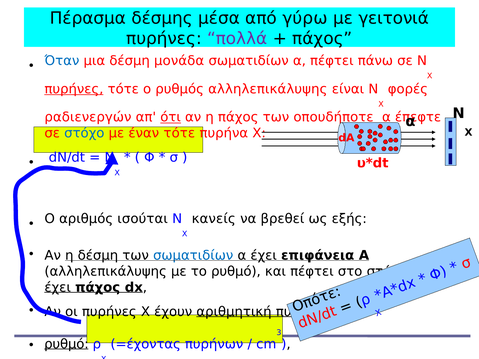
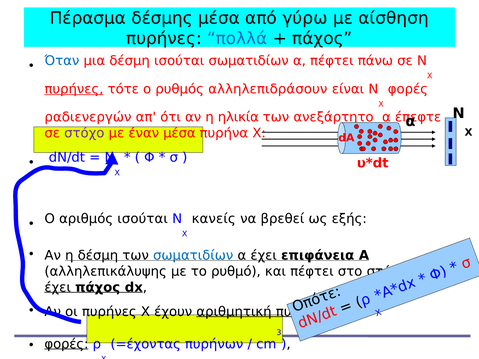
γειτονιά: γειτονιά -> αίσθηση (394, 18)
πολλά colour: purple -> blue (237, 38)
δέσμη μονάδα: μονάδα -> ισούται (179, 61)
ρυθμός αλληλεπικάλυψης: αλληλεπικάλυψης -> αλληλεπιδράσουν (268, 89)
ότι underline: present -> none (171, 117)
η πάχος: πάχος -> ηλικία (238, 117)
οπουδήποτε: οπουδήποτε -> ανεξάρτητο (334, 117)
στόχο colour: blue -> purple (84, 133)
έναν τότε: τότε -> μέσα (179, 133)
ρυθμό: ρυθμό -> φορές (66, 344)
